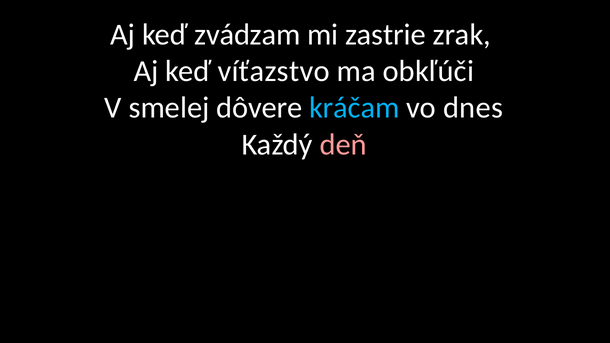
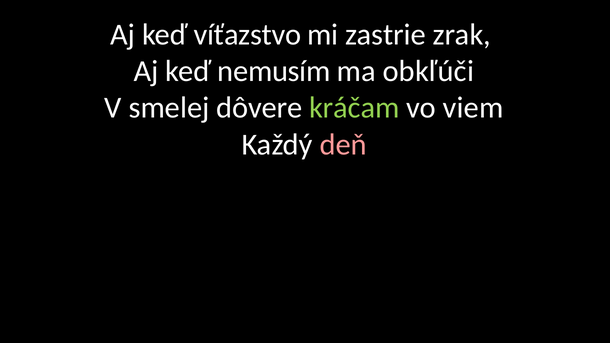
zvádzam: zvádzam -> víťazstvo (247, 35)
víťazstvo: víťazstvo -> nemusím (274, 71)
kráčam colour: light blue -> light green (354, 108)
dnes: dnes -> viem (473, 108)
